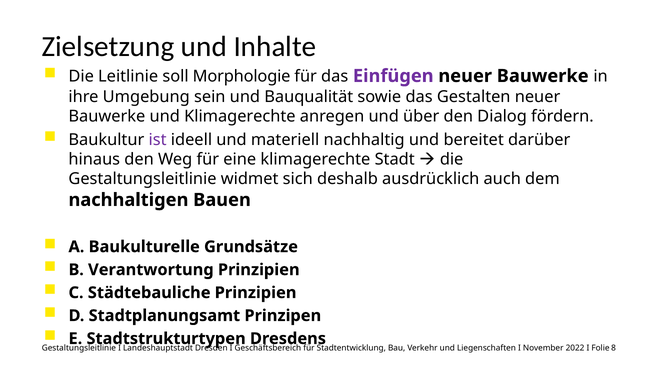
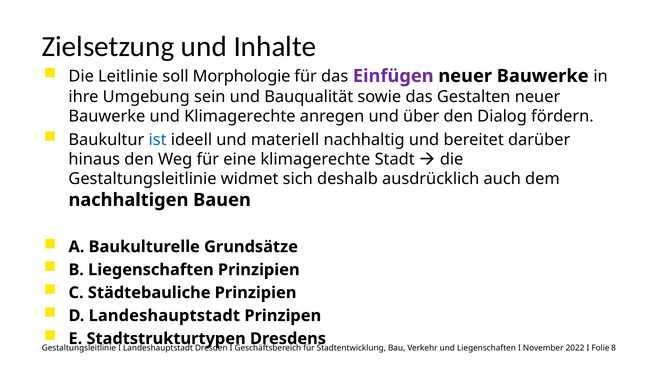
ist colour: purple -> blue (158, 140)
B Verantwortung: Verantwortung -> Liegenschaften (151, 270)
D Stadtplanungsamt: Stadtplanungsamt -> Landeshauptstadt (164, 316)
